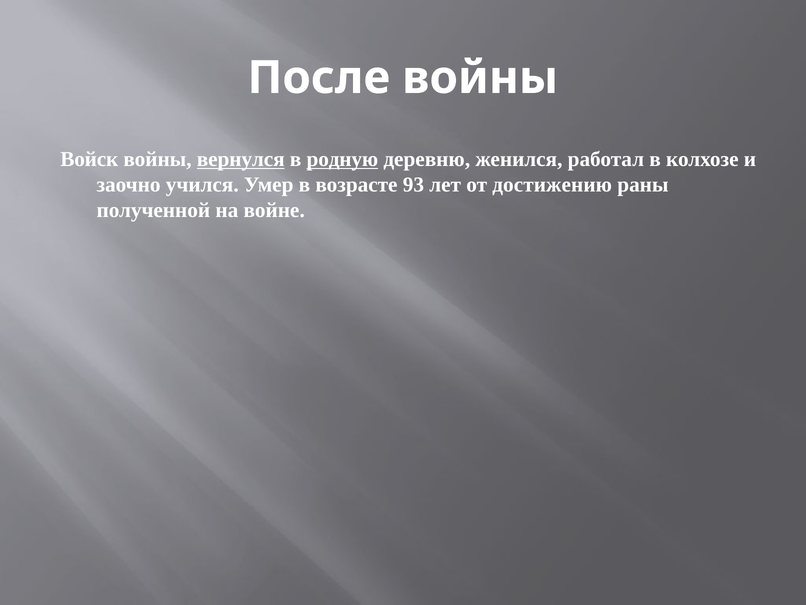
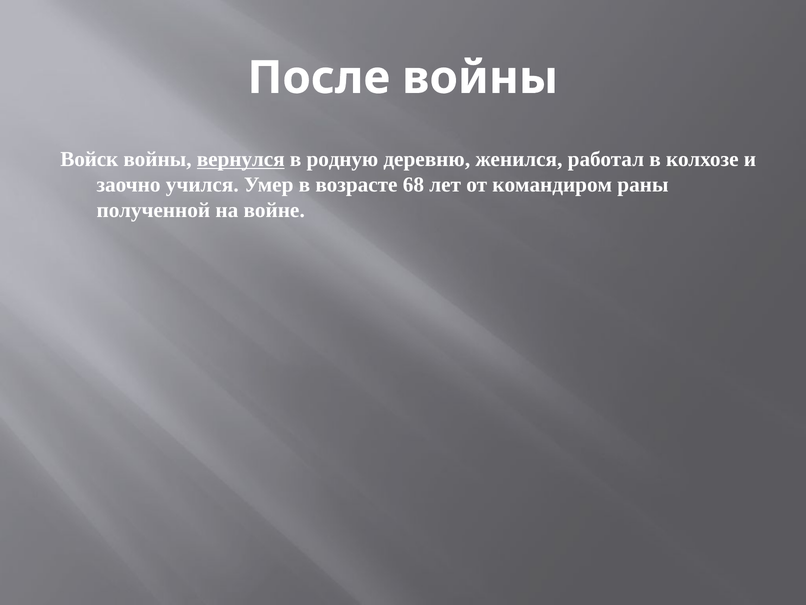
родную underline: present -> none (342, 159)
93: 93 -> 68 (413, 185)
достижению: достижению -> командиром (552, 185)
